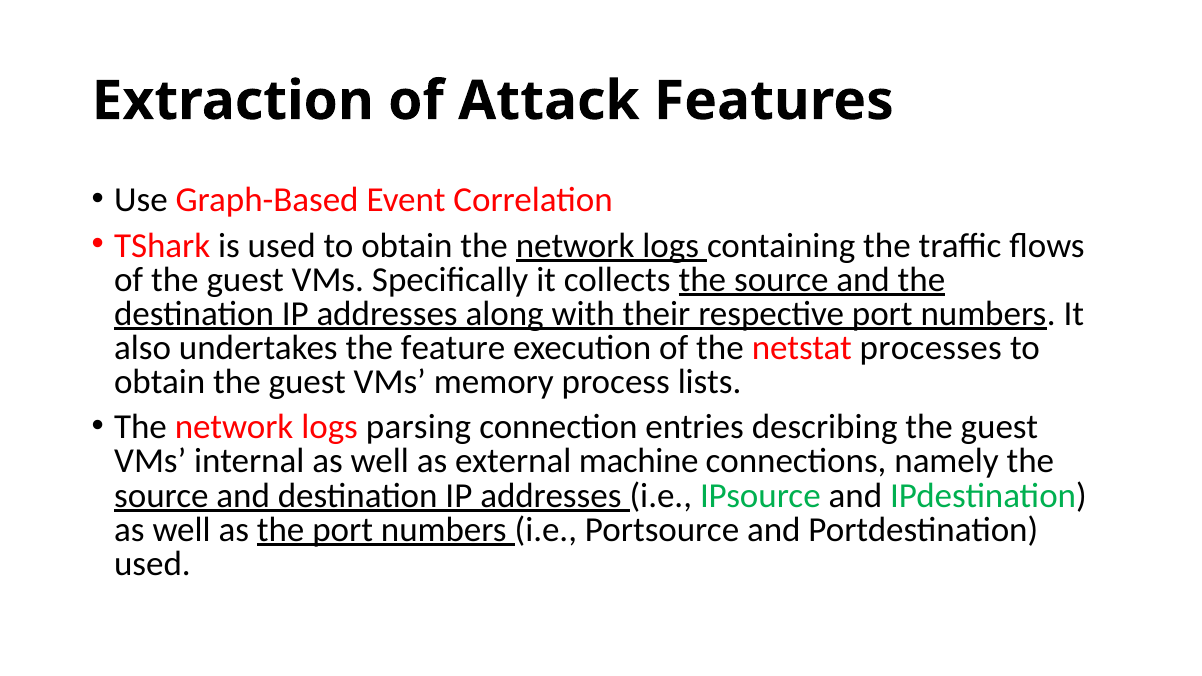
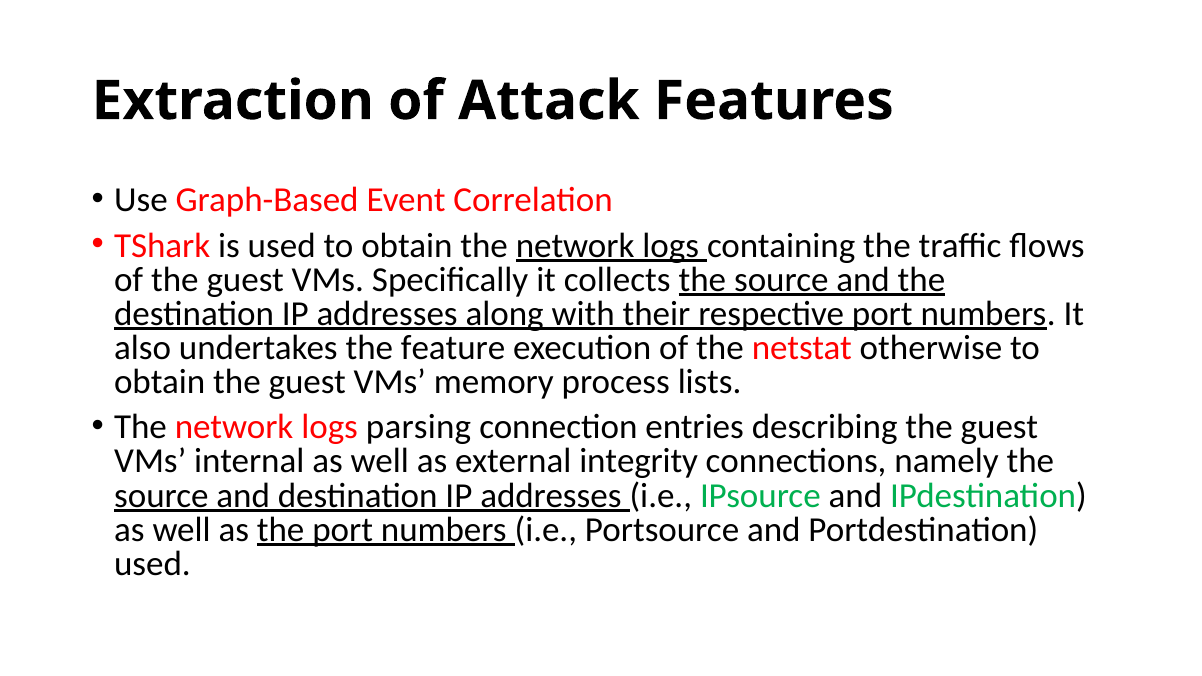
processes: processes -> otherwise (931, 348)
machine: machine -> integrity (639, 461)
